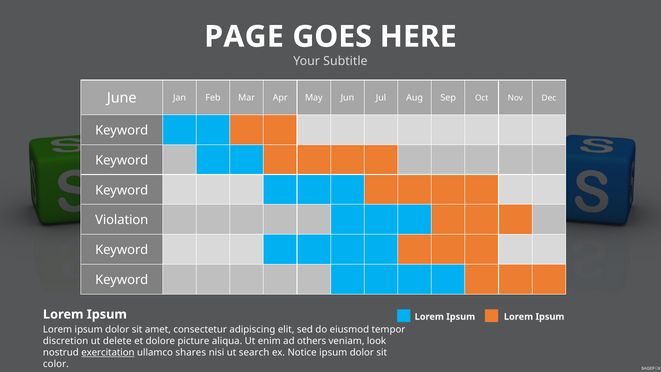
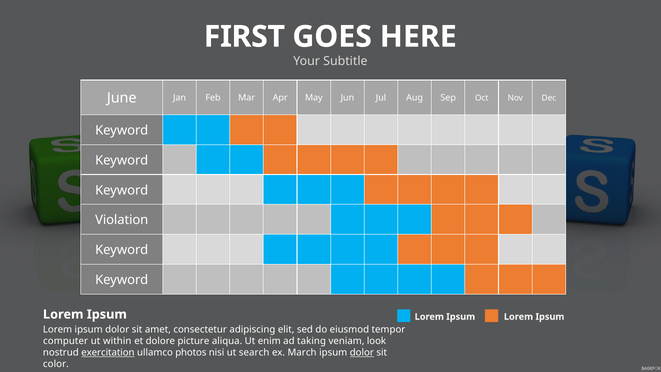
PAGE: PAGE -> FIRST (244, 37)
discretion: discretion -> computer (66, 341)
delete: delete -> within (117, 341)
others: others -> taking (312, 341)
shares: shares -> photos (191, 353)
Notice: Notice -> March (302, 353)
dolor underline: none -> present (362, 353)
